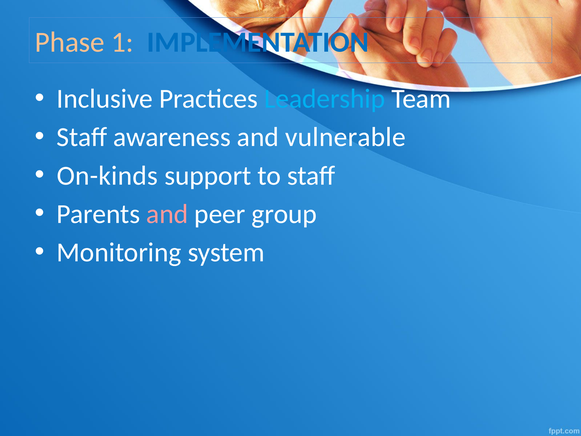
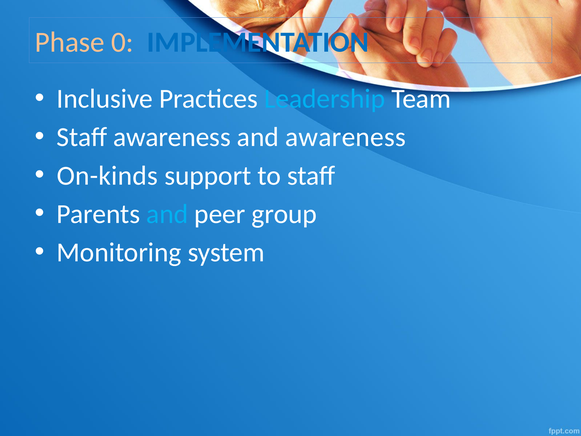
1: 1 -> 0 (123, 42)
and vulnerable: vulnerable -> awareness (346, 137)
and colour: pink -> light blue (167, 214)
